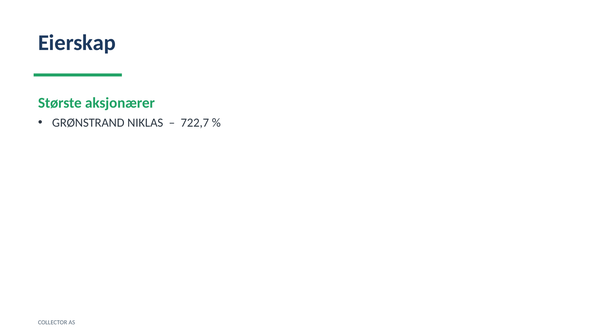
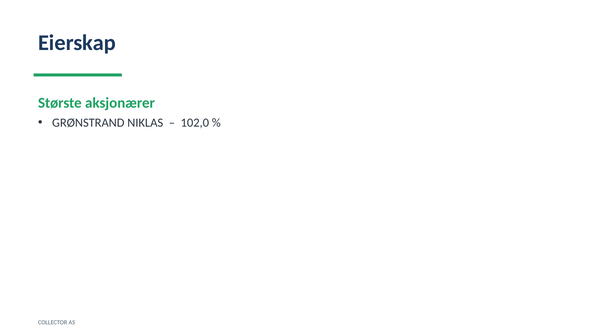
722,7: 722,7 -> 102,0 (195, 123)
